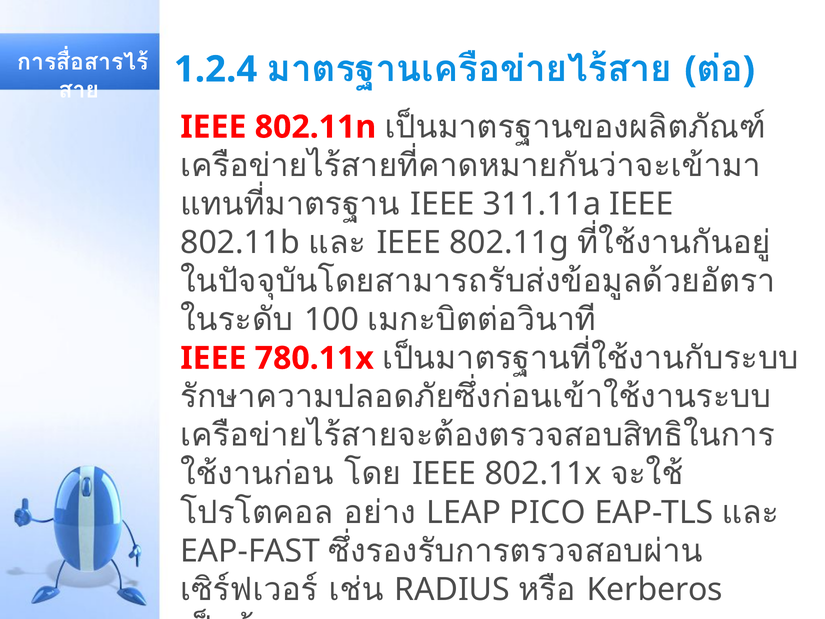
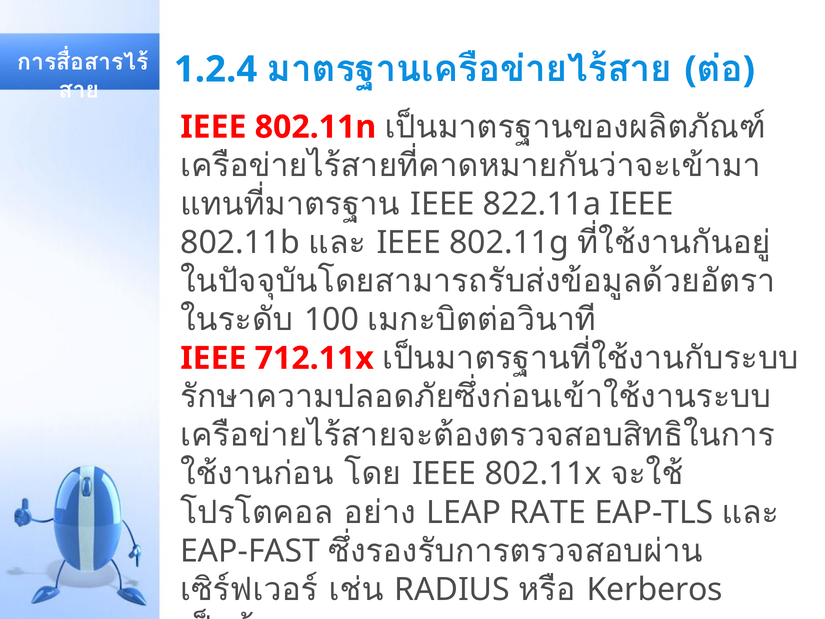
311.11a: 311.11a -> 822.11a (542, 204)
780.11x: 780.11x -> 712.11x (314, 358)
PICO: PICO -> RATE (548, 512)
